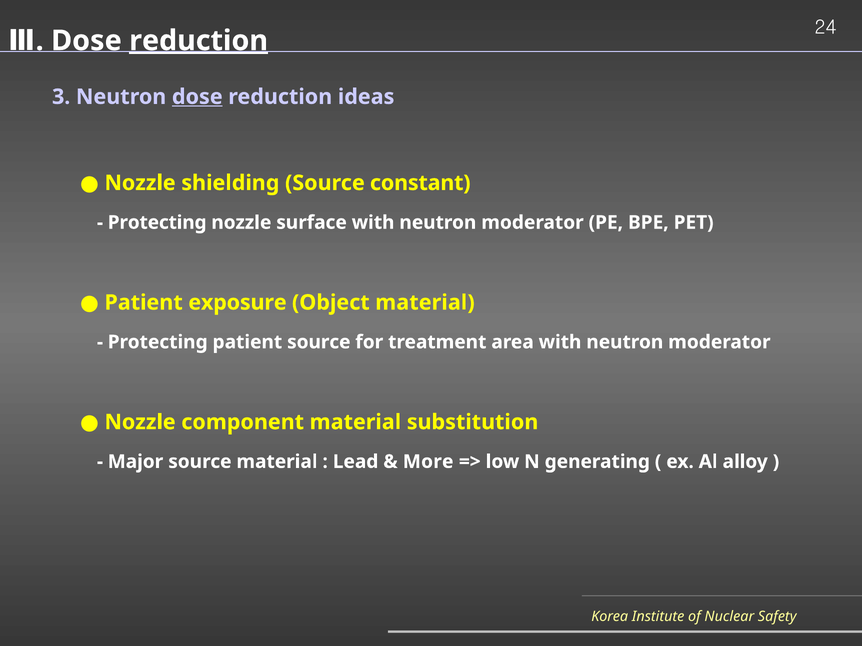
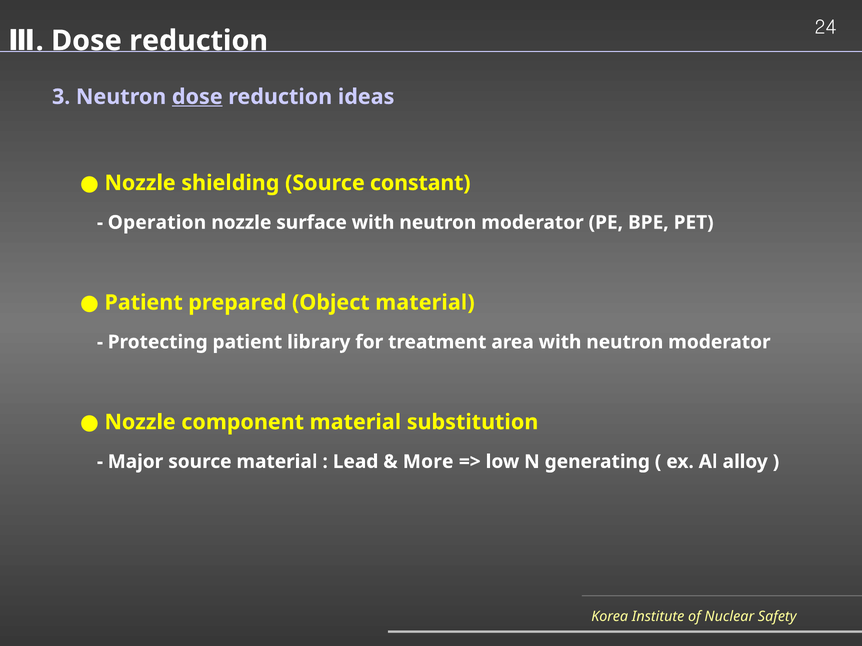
reduction underline: present -> none (199, 41)
Protecting: Protecting -> Operation (157, 223)
exposure: exposure -> prepared (237, 303)
patient source: source -> library (319, 342)
